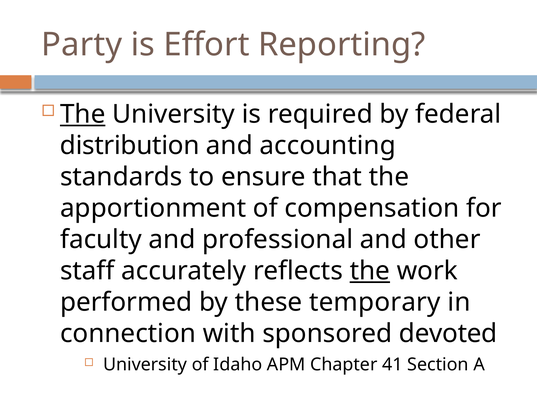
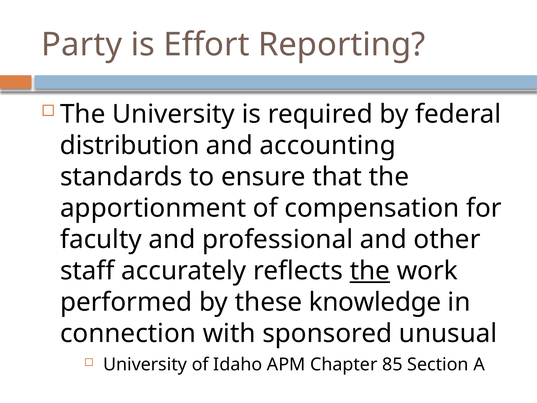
The underline: present -> none (83, 114)
temporary: temporary -> knowledge (375, 302)
devoted: devoted -> unusual (448, 333)
41: 41 -> 85 (392, 364)
